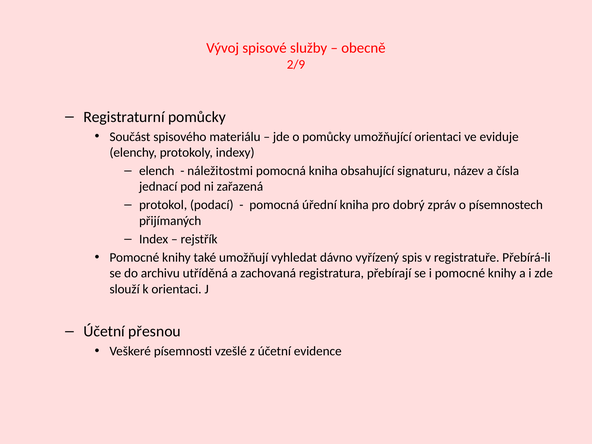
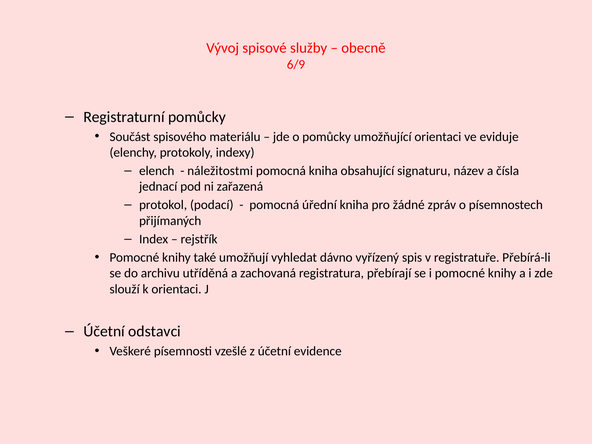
2/9: 2/9 -> 6/9 (296, 65)
dobrý: dobrý -> žádné (409, 205)
přesnou: přesnou -> odstavci (155, 331)
